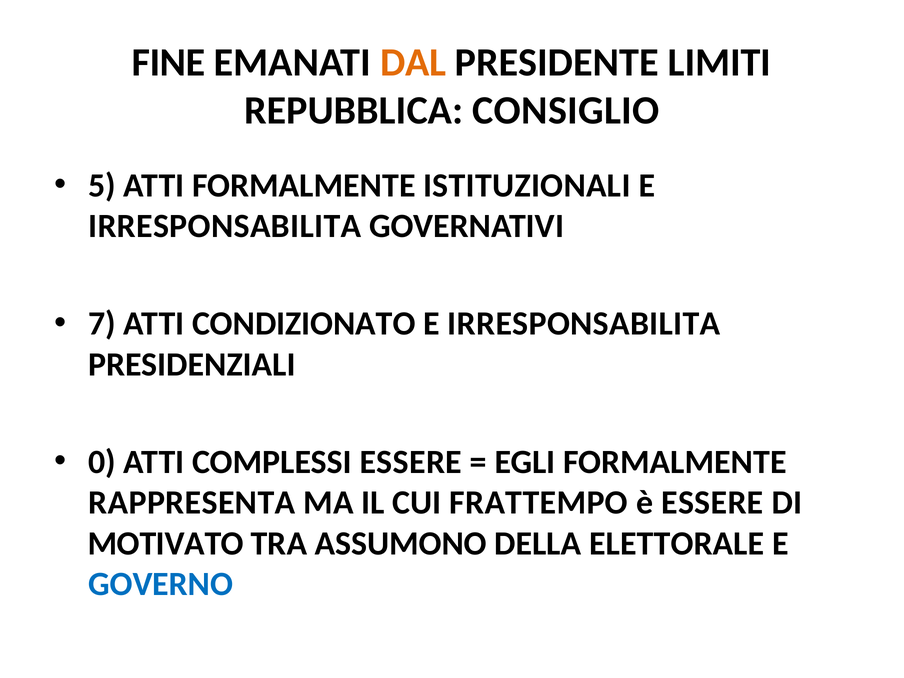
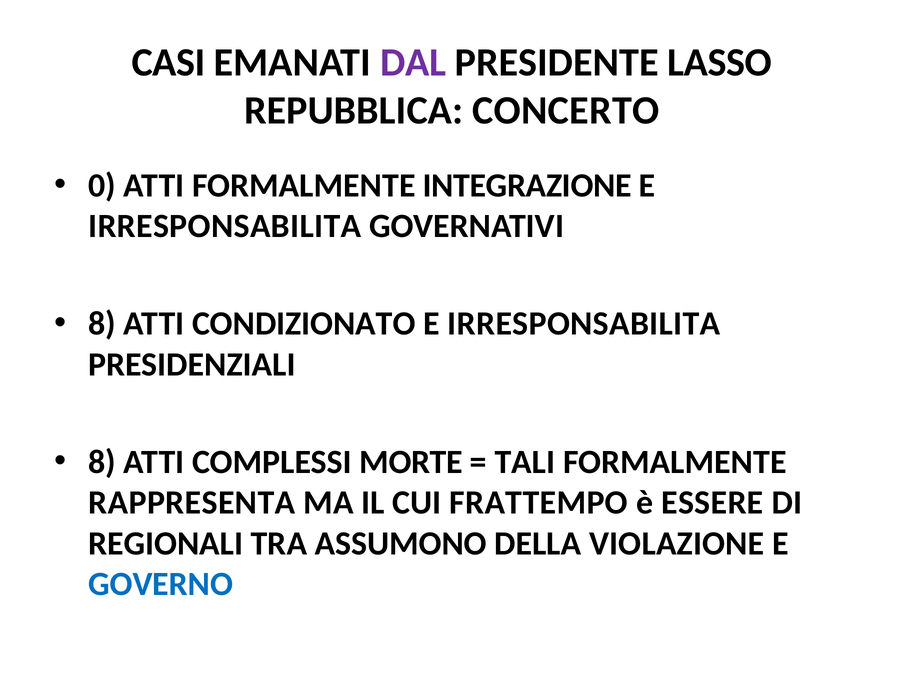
FINE: FINE -> CASI (169, 62)
DAL colour: orange -> purple (413, 62)
LIMITI: LIMITI -> LASSO (720, 62)
CONSIGLIO: CONSIGLIO -> CONCERTO (566, 111)
5: 5 -> 0 (102, 185)
ISTITUZIONALI: ISTITUZIONALI -> INTEGRAZIONE (527, 185)
7: 7 -> 8 (102, 324)
0: 0 -> 8 (102, 462)
COMPLESSI ESSERE: ESSERE -> MORTE (411, 462)
EGLI: EGLI -> TALI (525, 462)
MOTIVATO: MOTIVATO -> REGIONALI (166, 543)
ELETTORALE: ELETTORALE -> VIOLAZIONE (677, 543)
